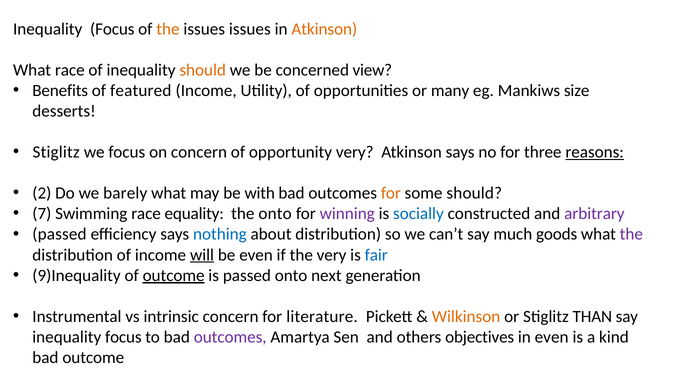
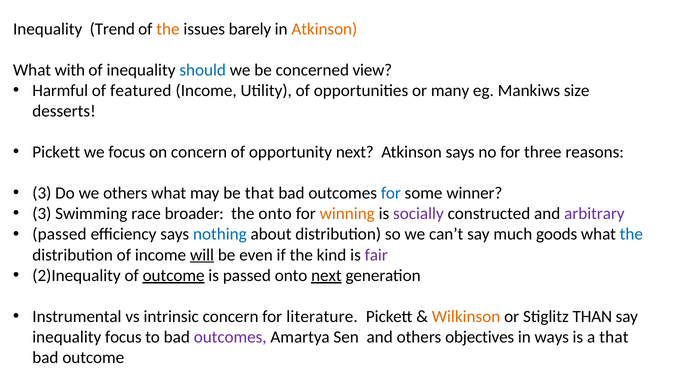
Focus: Focus -> Trend (112, 29)
issues issues: issues -> barely (250, 29)
What race: race -> with (70, 70)
should colour: orange -> blue (203, 70)
Benefits: Benefits -> Harmful (60, 91)
Stiglitz: Stiglitz -> Pickett (56, 152)
opportunity very: very -> next (355, 152)
reasons underline: present -> none (595, 152)
2: 2 -> 3 (42, 193)
we barely: barely -> others (125, 193)
be with: with -> that (260, 193)
for colour: orange -> blue (391, 193)
some should: should -> winner (474, 193)
7: 7 -> 3 (42, 214)
equality: equality -> broader (194, 214)
winning colour: purple -> orange (347, 214)
socially colour: blue -> purple (418, 214)
the colour: purple -> blue (631, 235)
the very: very -> kind (332, 255)
fair colour: blue -> purple (376, 255)
9)Inequality: 9)Inequality -> 2)Inequality (77, 276)
next underline: none -> present (326, 276)
in even: even -> ways (552, 337)
a kind: kind -> that (614, 337)
